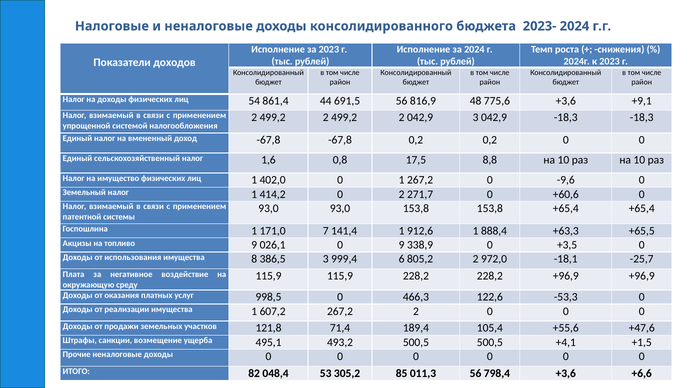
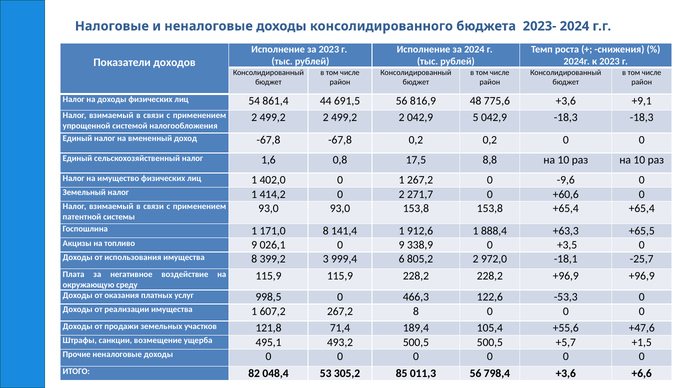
042,9 3: 3 -> 5 (476, 117)
171,0 7: 7 -> 8 (326, 231)
386,5: 386,5 -> 399,2 (273, 259)
267,2 2: 2 -> 8 (416, 311)
+4,1: +4,1 -> +5,7 (566, 342)
